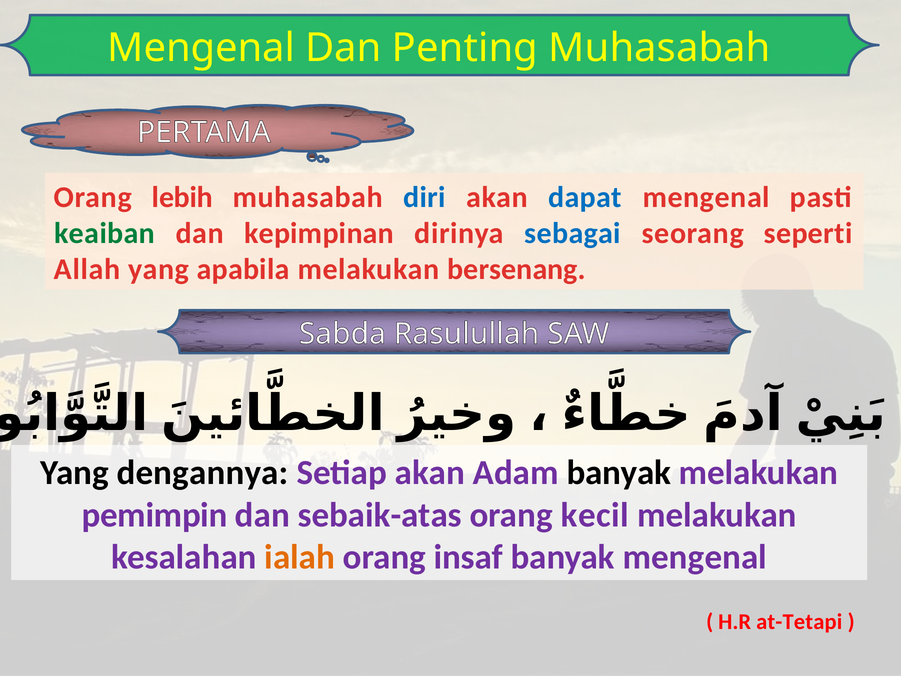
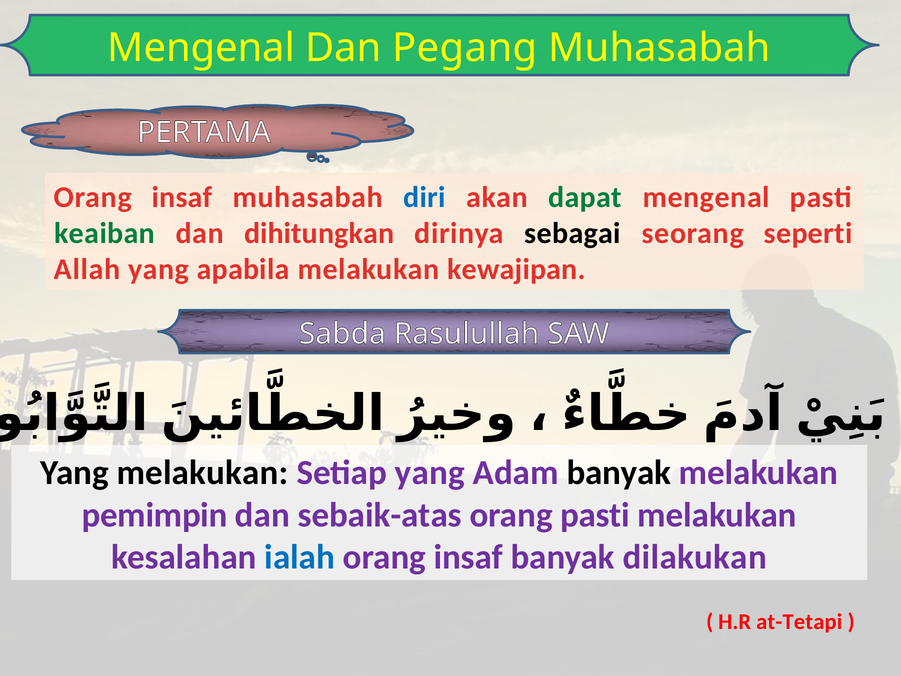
Penting: Penting -> Pegang (465, 48)
lebih: lebih -> insaf (182, 197)
dapat colour: blue -> green (585, 197)
kepimpinan: kepimpinan -> dihitungkan (319, 233)
sebagai colour: blue -> black (573, 233)
bersenang: bersenang -> kewajipan (516, 269)
Yang dengannya: dengannya -> melakukan (202, 473)
Setiap akan: akan -> yang (430, 473)
orang kecil: kecil -> pasti (595, 515)
ialah colour: orange -> blue (300, 557)
banyak mengenal: mengenal -> dilakukan (695, 557)
